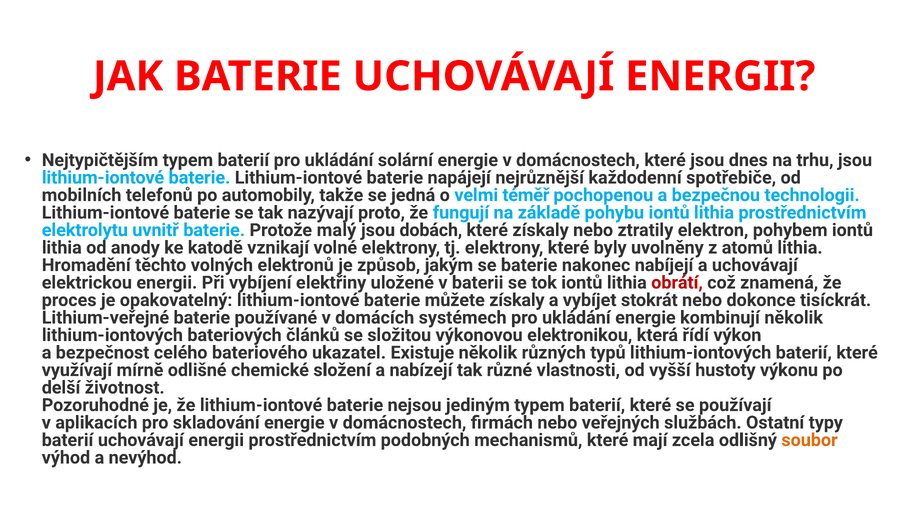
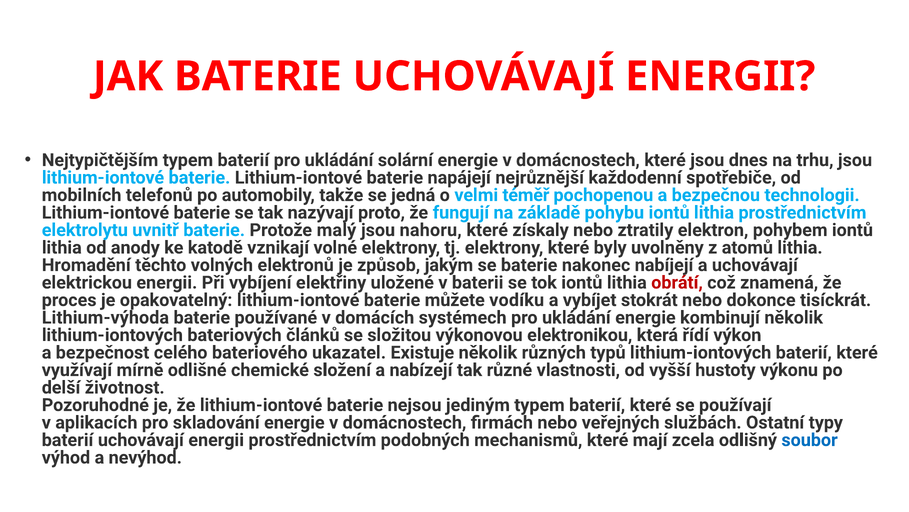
dobách: dobách -> nahoru (431, 230)
můžete získaly: získaly -> vodíku (517, 300)
Lithium-veřejné: Lithium-veřejné -> Lithium-výhoda (105, 317)
soubor colour: orange -> blue (810, 440)
